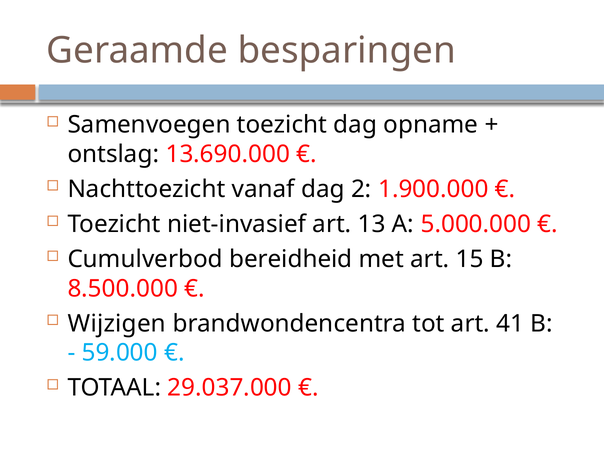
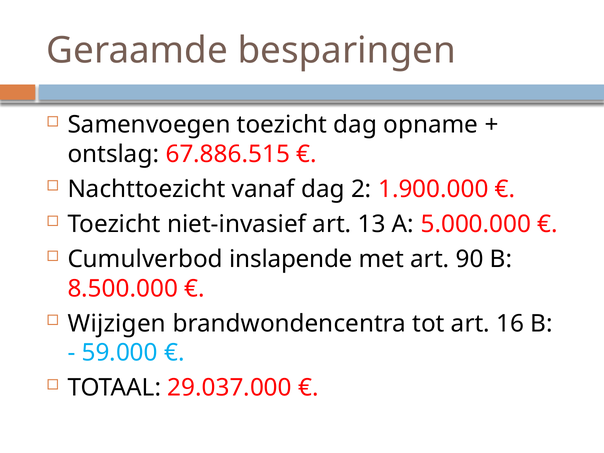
13.690.000: 13.690.000 -> 67.886.515 (228, 154)
bereidheid: bereidheid -> inslapende (291, 259)
15: 15 -> 90 (470, 259)
41: 41 -> 16 (510, 324)
